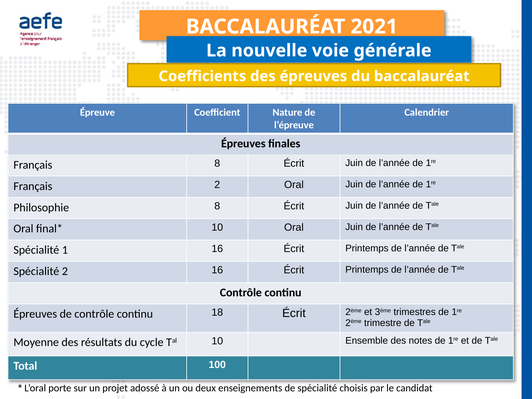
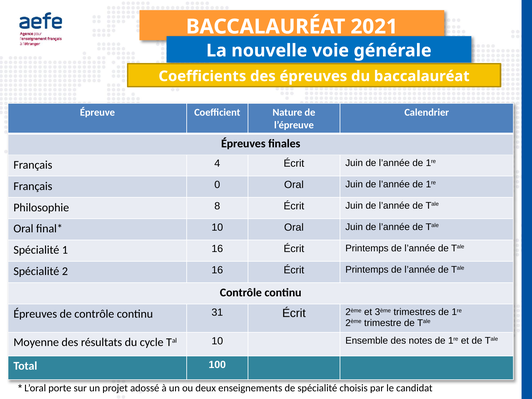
Français 8: 8 -> 4 (217, 163)
Français 2: 2 -> 0 (217, 185)
18: 18 -> 31 (217, 313)
